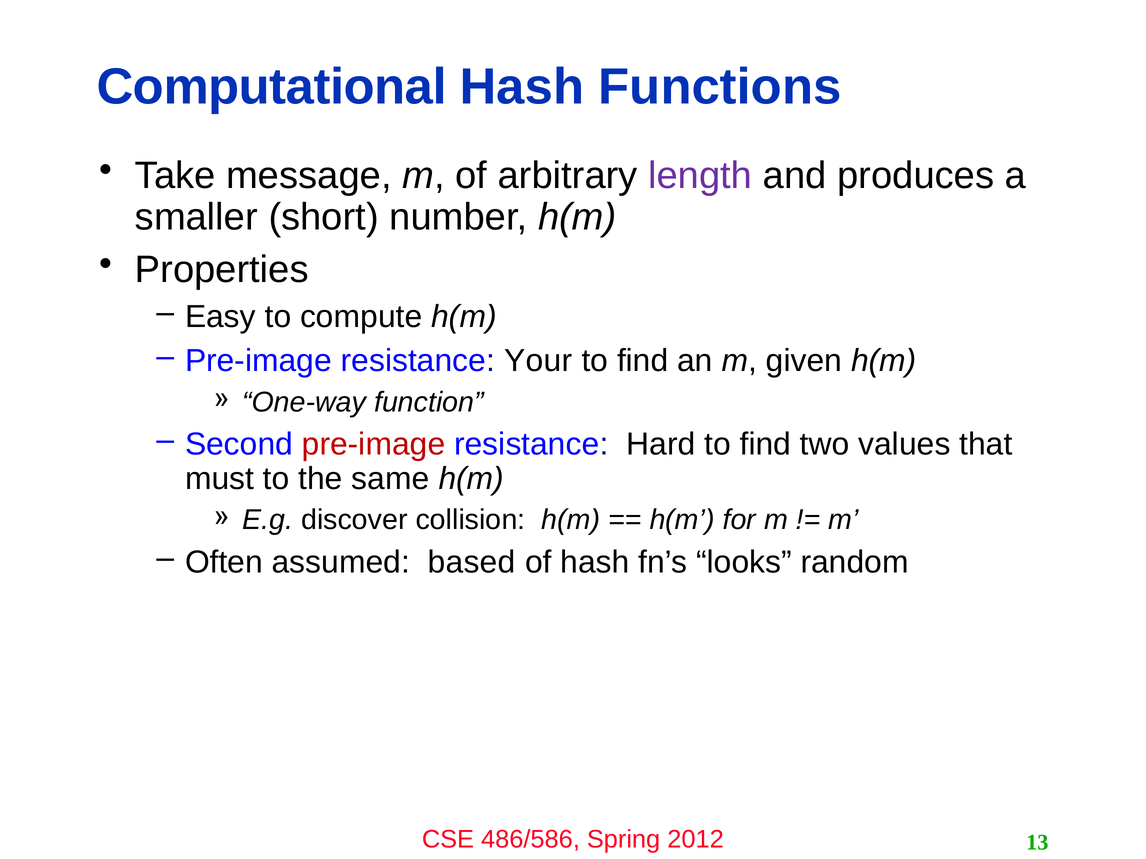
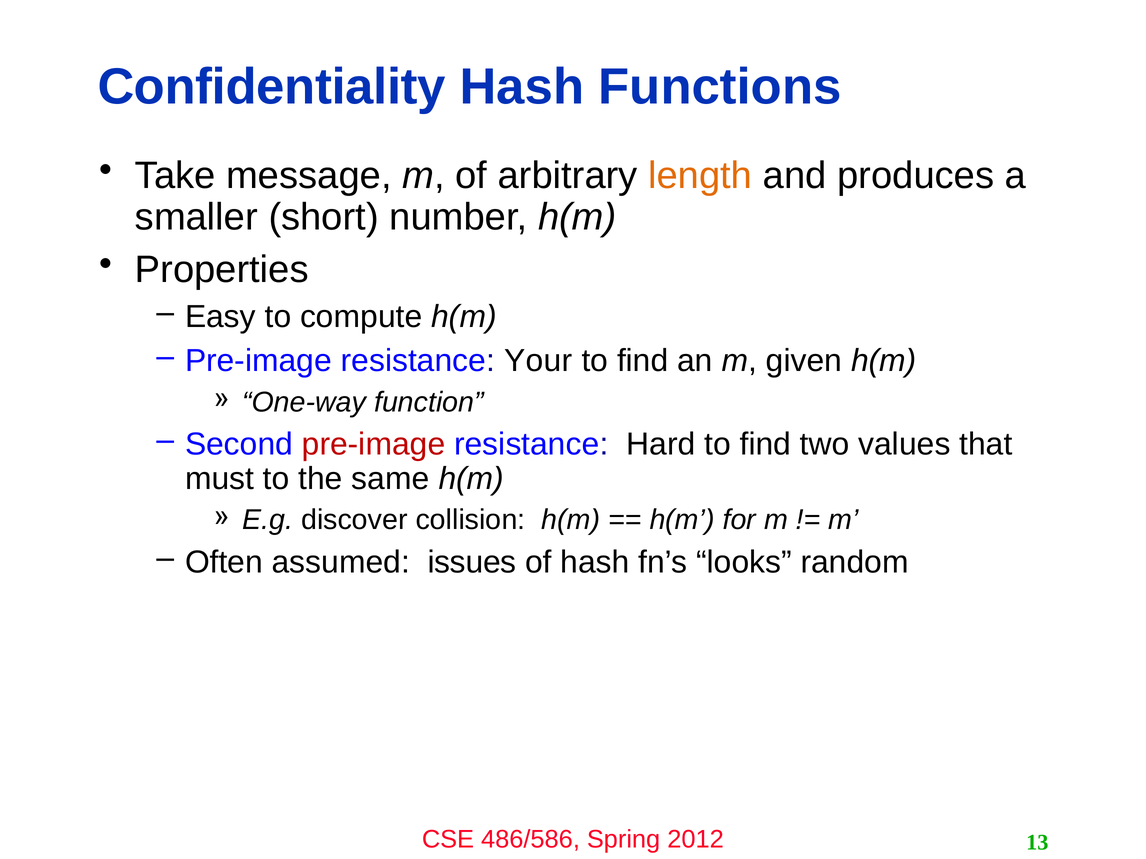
Computational: Computational -> Confidentiality (272, 87)
length colour: purple -> orange (700, 176)
based: based -> issues (472, 562)
